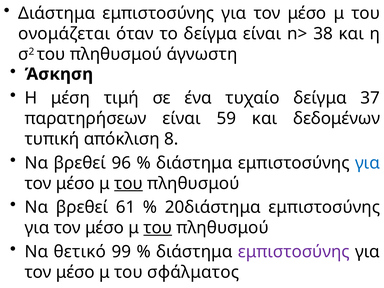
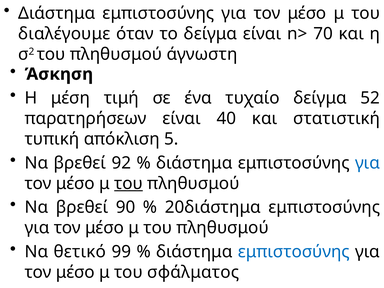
ονομάζεται: ονομάζεται -> διαλέγουμε (64, 34)
38: 38 -> 70 (323, 34)
37: 37 -> 52 (370, 98)
59: 59 -> 40 (226, 119)
δεδομένων: δεδομένων -> στατιστική (337, 119)
8: 8 -> 5 (171, 139)
96: 96 -> 92 (121, 163)
61: 61 -> 90 (126, 207)
του underline: present -> none (158, 228)
εμπιστοσύνης colour: purple -> blue (294, 252)
